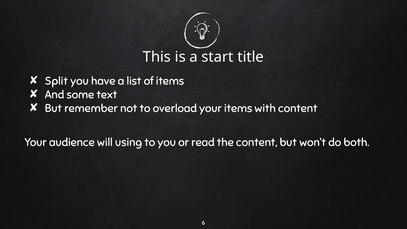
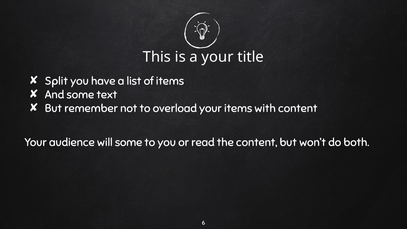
a start: start -> your (217, 57)
will using: using -> some (129, 142)
